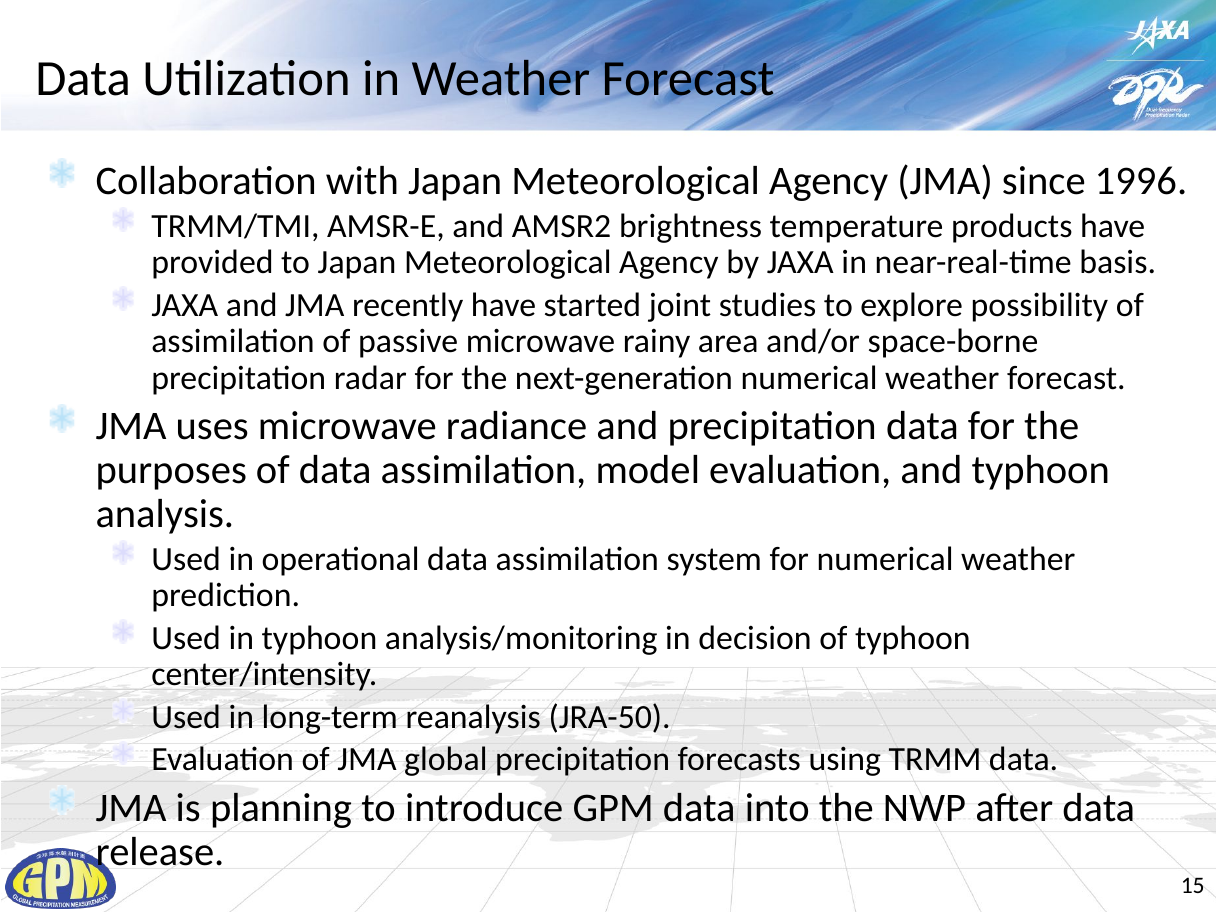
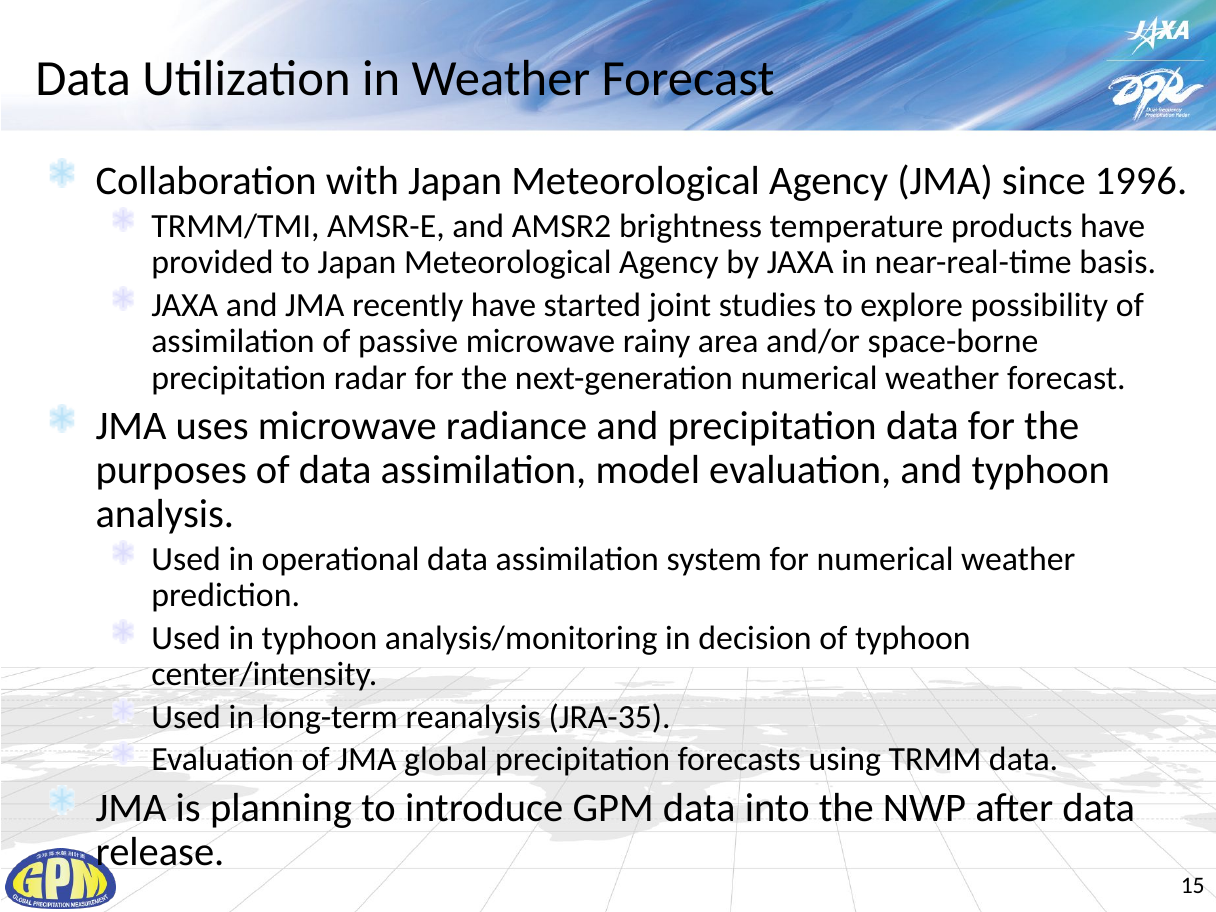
JRA-50: JRA-50 -> JRA-35 (610, 717)
